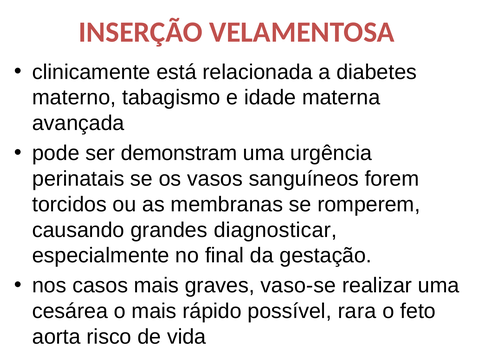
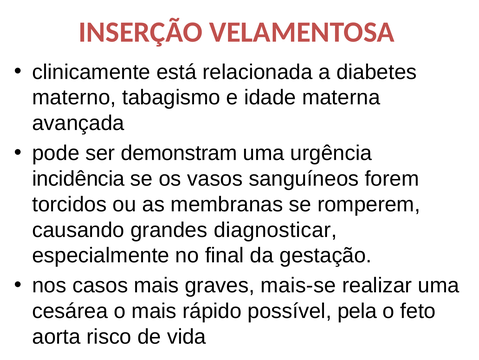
perinatais: perinatais -> incidência (78, 178)
vaso-se: vaso-se -> mais-se (298, 285)
rara: rara -> pela (357, 310)
